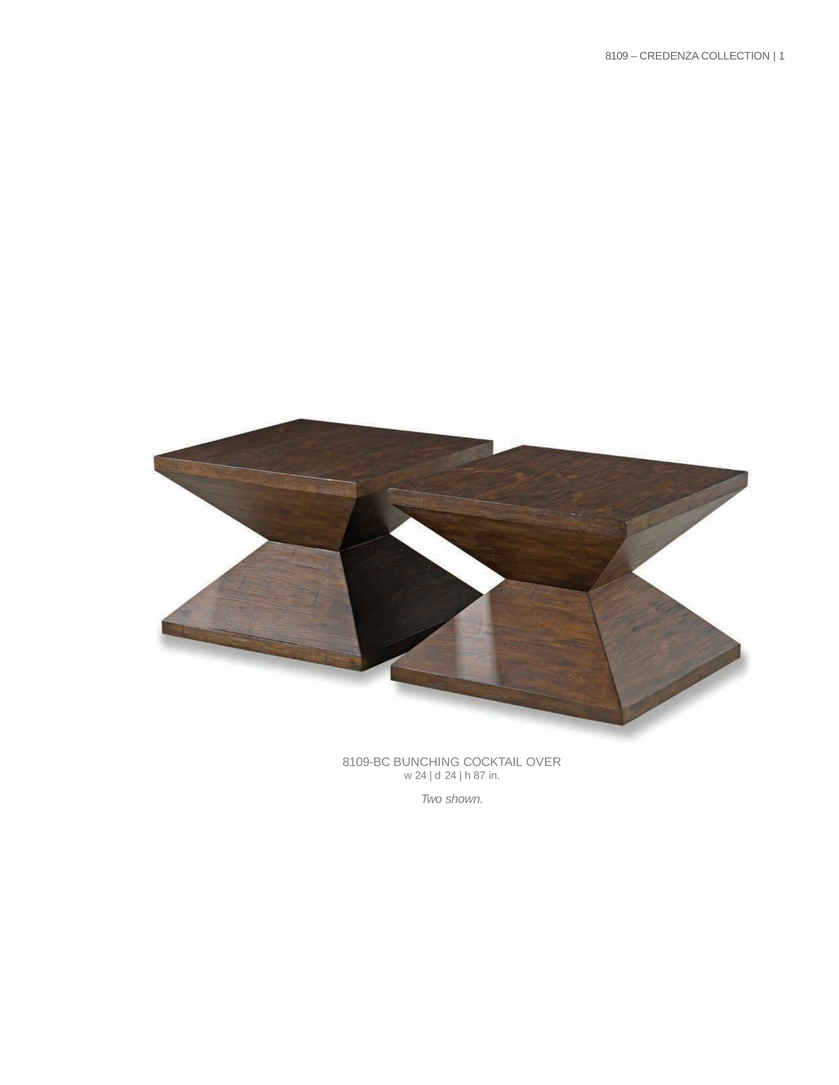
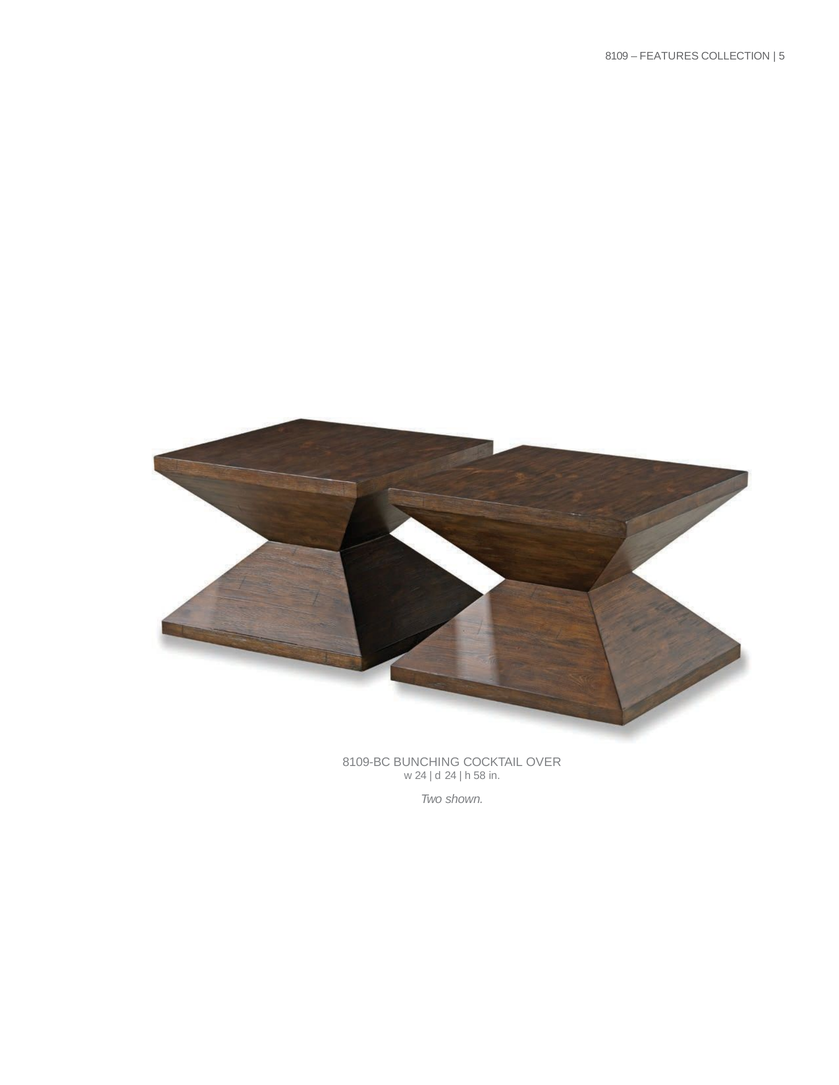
CREDENZA: CREDENZA -> FEATURES (669, 56)
1: 1 -> 5 (782, 56)
87: 87 -> 58 (480, 776)
